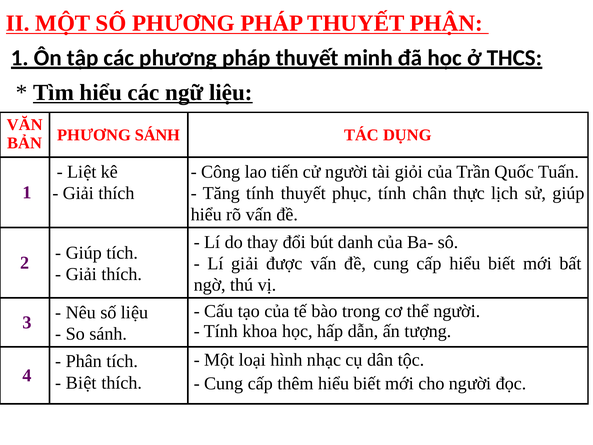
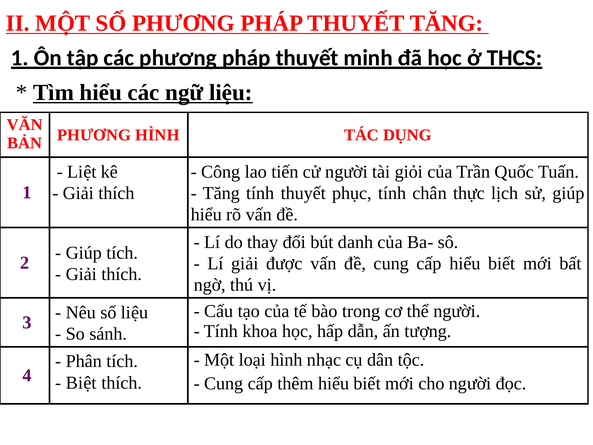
THUYẾT PHẬN: PHẬN -> TĂNG (446, 23)
PHƯƠNG SÁNH: SÁNH -> HÌNH (157, 135)
